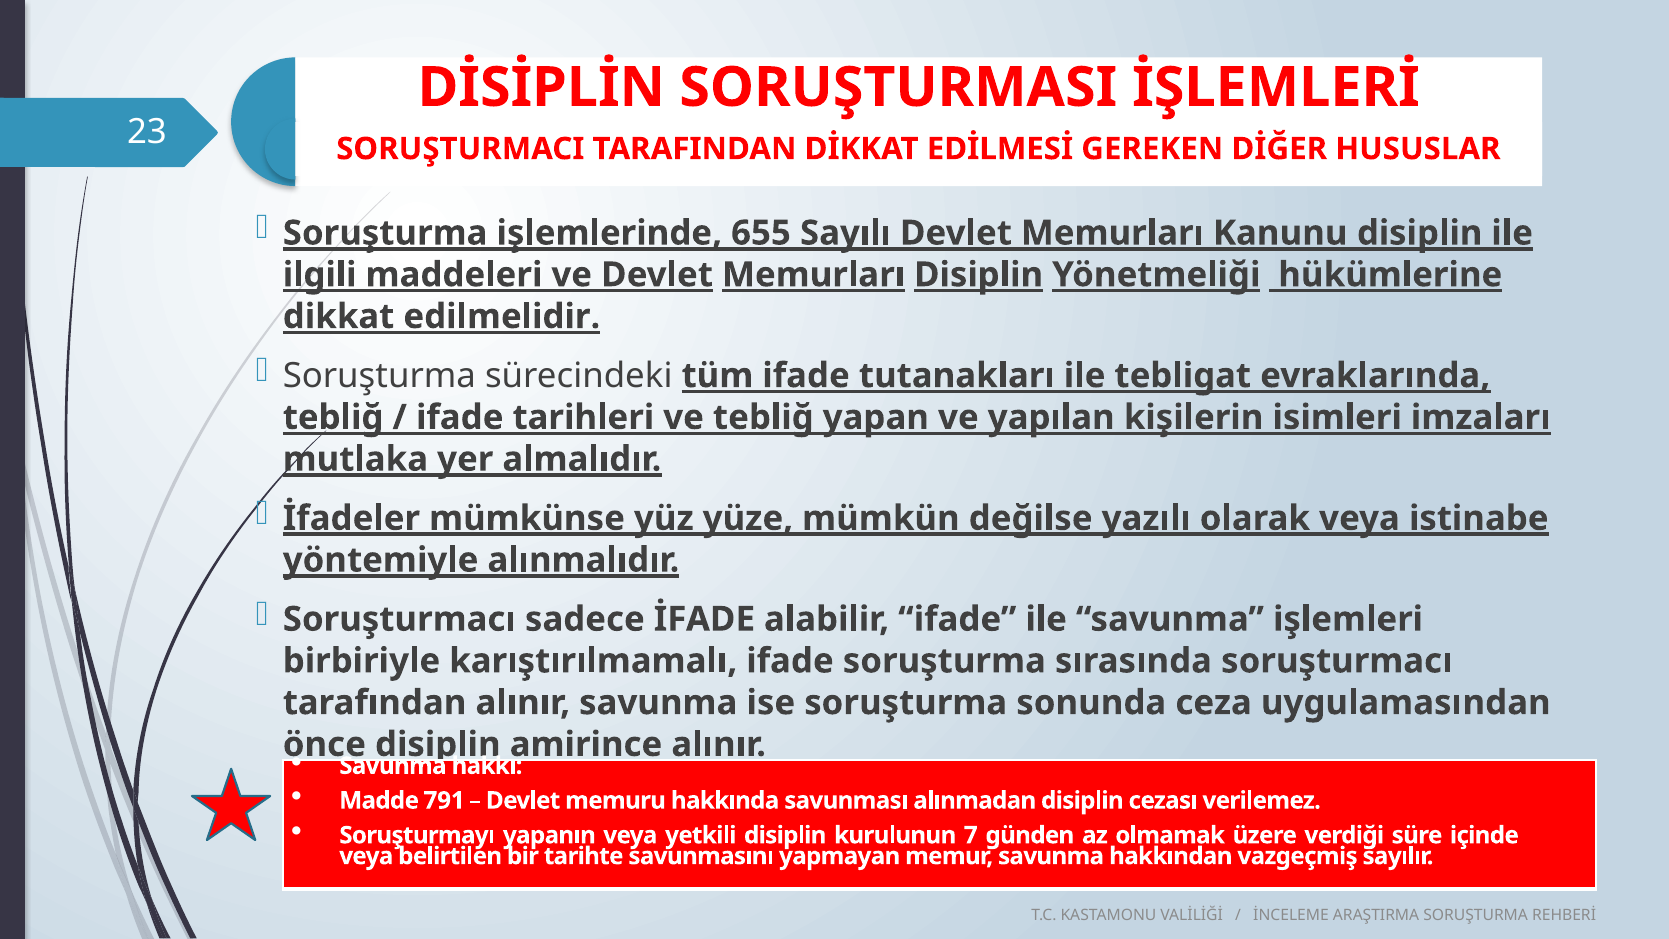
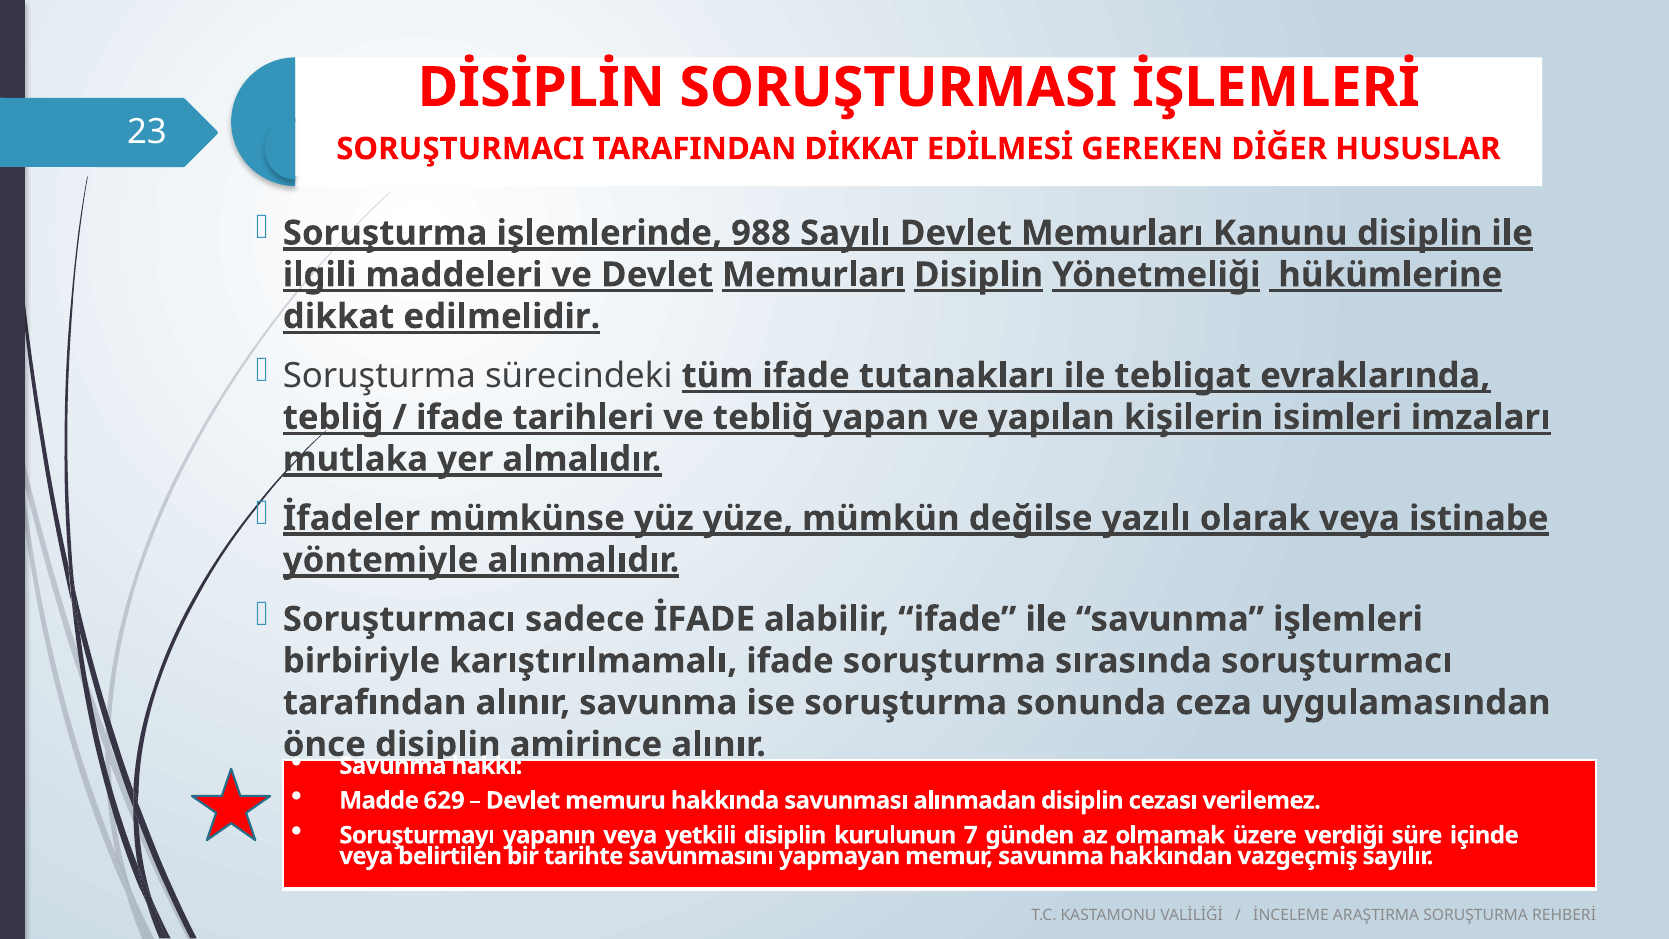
655: 655 -> 988 (761, 233)
791: 791 -> 629 (444, 800)
